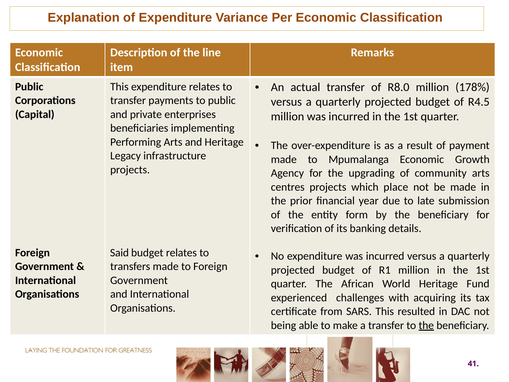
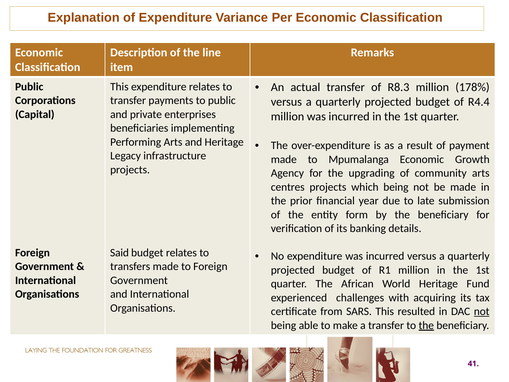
R8.0: R8.0 -> R8.3 (399, 87)
R4.5: R4.5 -> R4.4 (479, 102)
which place: place -> being (396, 187)
not underline: none -> present (482, 311)
